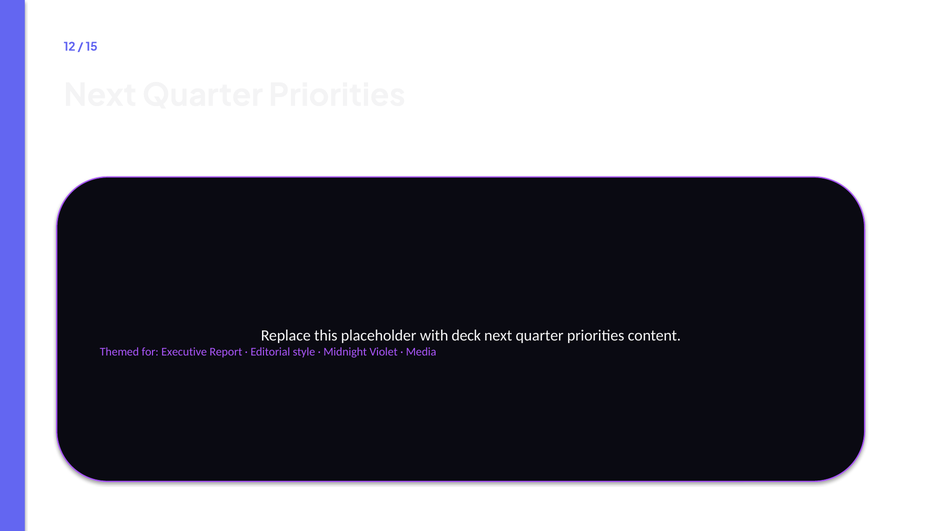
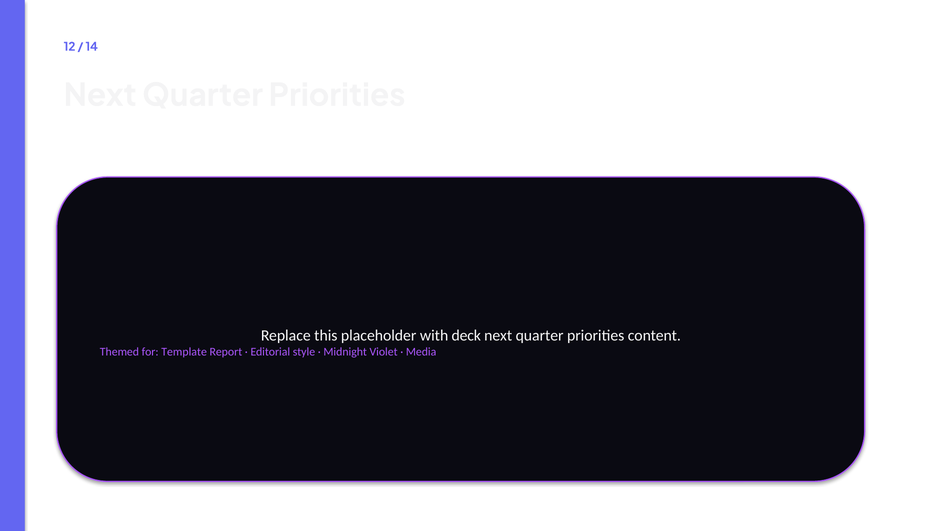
15: 15 -> 14 (92, 47)
Executive: Executive -> Template (184, 352)
